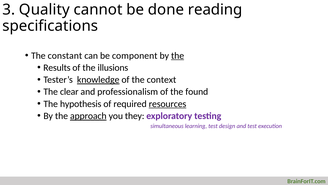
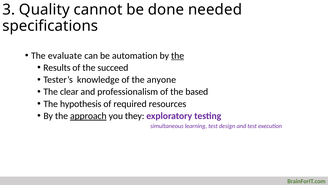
reading: reading -> needed (215, 10)
constant: constant -> evaluate (65, 55)
component: component -> automation (135, 55)
illusions: illusions -> succeed (113, 67)
knowledge underline: present -> none (98, 80)
context: context -> anyone (161, 80)
found: found -> based (197, 92)
resources underline: present -> none (168, 104)
